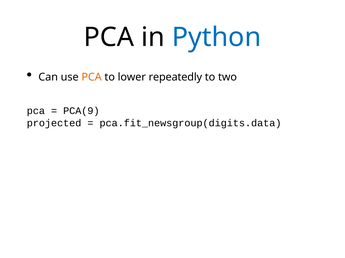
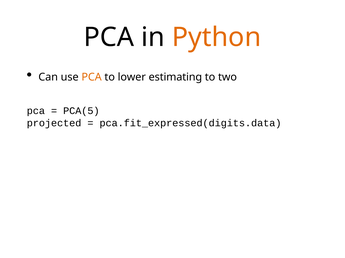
Python colour: blue -> orange (216, 37)
repeatedly: repeatedly -> estimating (175, 77)
PCA(9: PCA(9 -> PCA(5 (81, 111)
pca.fit_newsgroup(digits.data: pca.fit_newsgroup(digits.data -> pca.fit_expressed(digits.data (190, 123)
